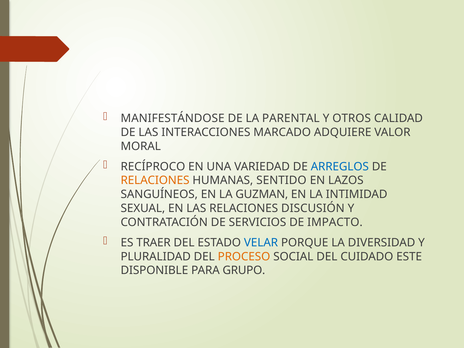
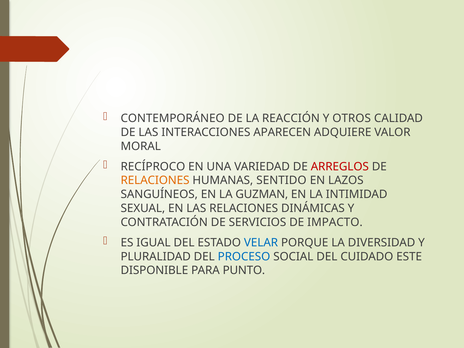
MANIFESTÁNDOSE: MANIFESTÁNDOSE -> CONTEMPORÁNEO (173, 118)
PARENTAL: PARENTAL -> REACCIÓN (291, 118)
MARCADO: MARCADO -> APARECEN (282, 132)
ARREGLOS colour: blue -> red (340, 167)
DISCUSIÓN: DISCUSIÓN -> DINÁMICAS (313, 208)
TRAER: TRAER -> IGUAL (153, 243)
PROCESO colour: orange -> blue (244, 257)
GRUPO: GRUPO -> PUNTO (244, 270)
